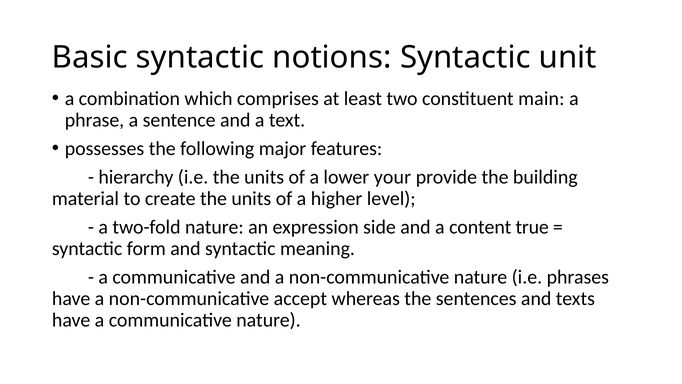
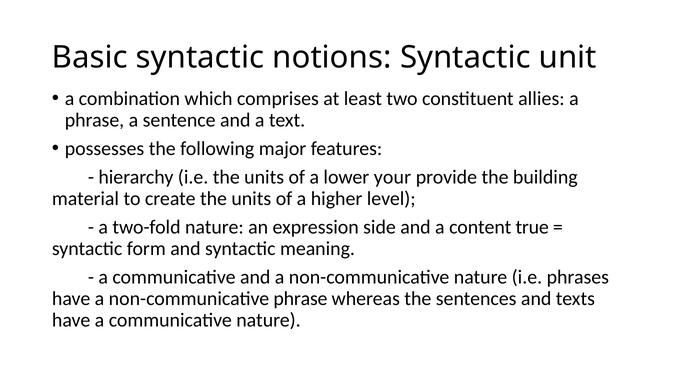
main: main -> allies (541, 98)
non-communicative accept: accept -> phrase (300, 298)
